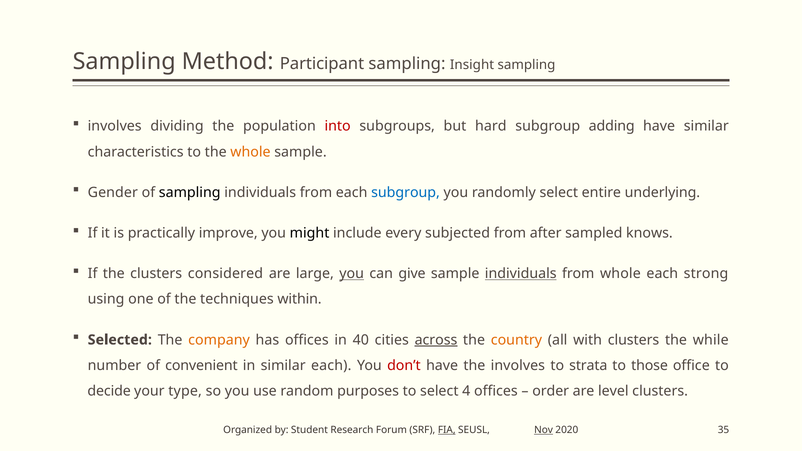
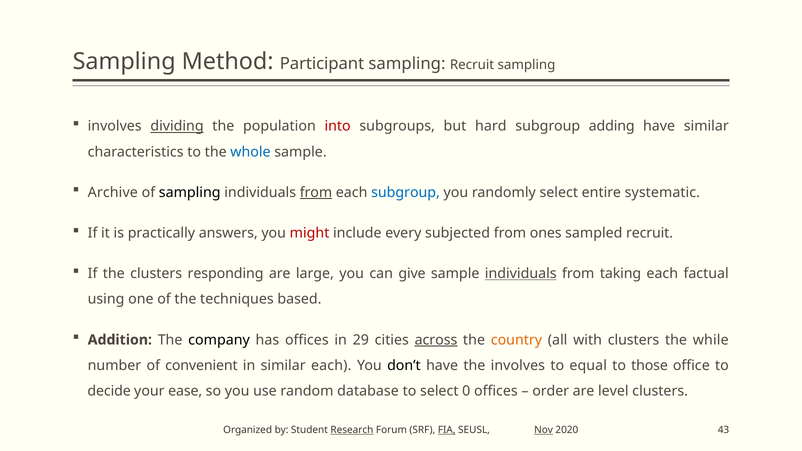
sampling Insight: Insight -> Recruit (472, 65)
dividing underline: none -> present (177, 126)
whole colour: orange -> blue (250, 152)
Gender: Gender -> Archive (113, 193)
from underline: none -> present (316, 193)
underlying: underlying -> systematic (662, 193)
improve: improve -> answers (228, 233)
might colour: black -> red (310, 233)
after: after -> ones (546, 233)
sampled knows: knows -> recruit (650, 233)
considered: considered -> responding (226, 274)
you underline: present -> none (352, 274)
from whole: whole -> taking (621, 274)
strong: strong -> factual (706, 274)
within: within -> based (299, 299)
Selected: Selected -> Addition (120, 340)
company colour: orange -> black (219, 340)
40: 40 -> 29 (361, 340)
don’t colour: red -> black (404, 365)
strata: strata -> equal (588, 365)
type: type -> ease (185, 391)
purposes: purposes -> database (368, 391)
4: 4 -> 0 (466, 391)
Research underline: none -> present (352, 430)
35: 35 -> 43 (723, 430)
